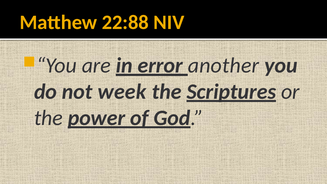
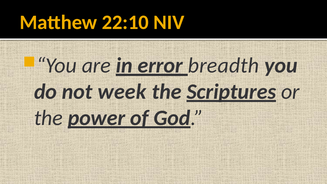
22:88: 22:88 -> 22:10 (125, 22)
another: another -> breadth (224, 65)
